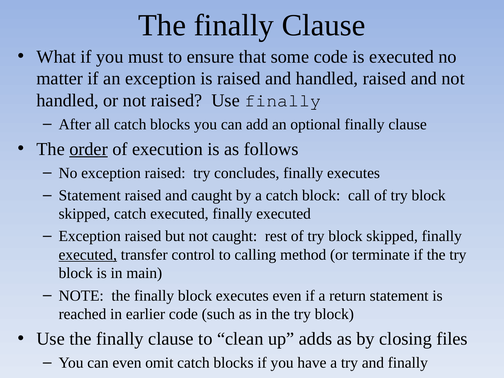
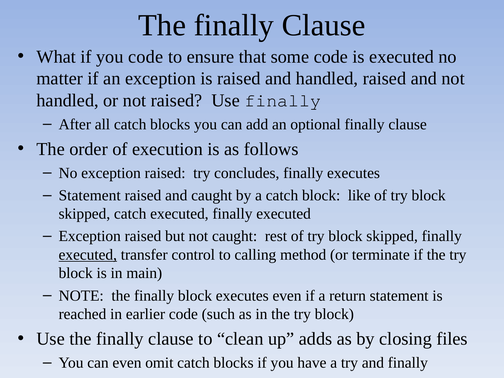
you must: must -> code (146, 57)
order underline: present -> none (89, 149)
call: call -> like (359, 195)
